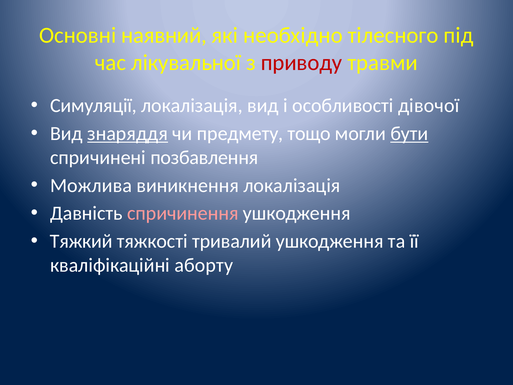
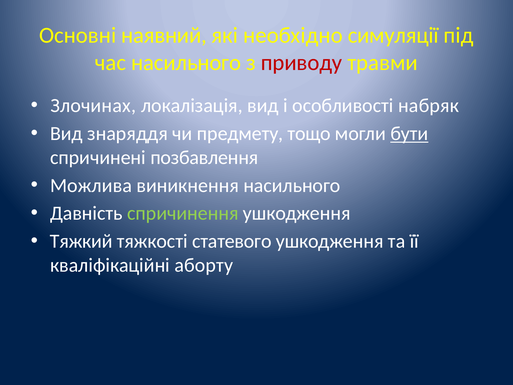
тілесного: тілесного -> симуляції (393, 35)
час лікувальної: лікувальної -> насильного (186, 63)
Симуляції: Симуляції -> Злочинах (93, 106)
дівочої: дівочої -> набряк (429, 106)
знаряддя underline: present -> none (128, 134)
виникнення локалізація: локалізація -> насильного (292, 185)
спричинення colour: pink -> light green (183, 213)
тривалий: тривалий -> статевого (232, 241)
